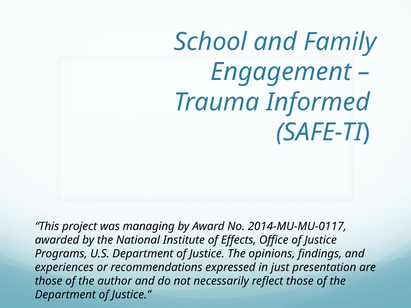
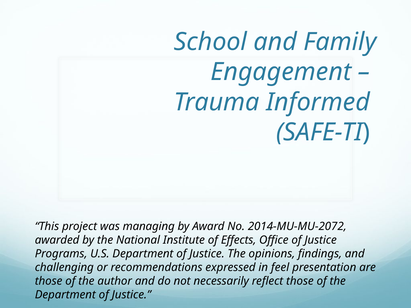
2014-MU-MU-0117: 2014-MU-MU-0117 -> 2014-MU-MU-2072 (297, 227)
experiences: experiences -> challenging (64, 268)
just: just -> feel (280, 268)
